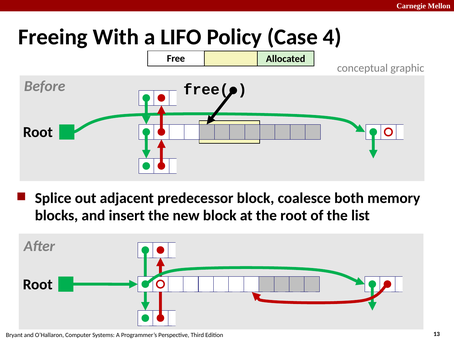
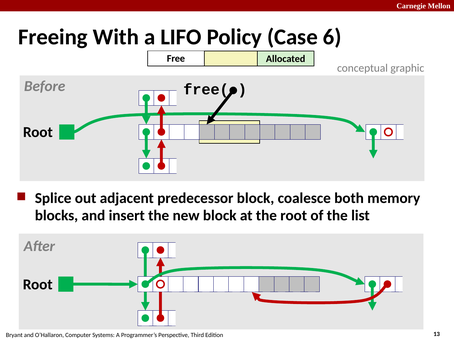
4: 4 -> 6 (332, 37)
